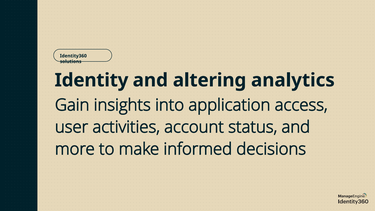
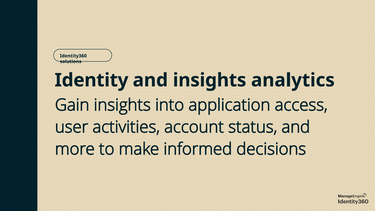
and altering: altering -> insights (210, 80)
